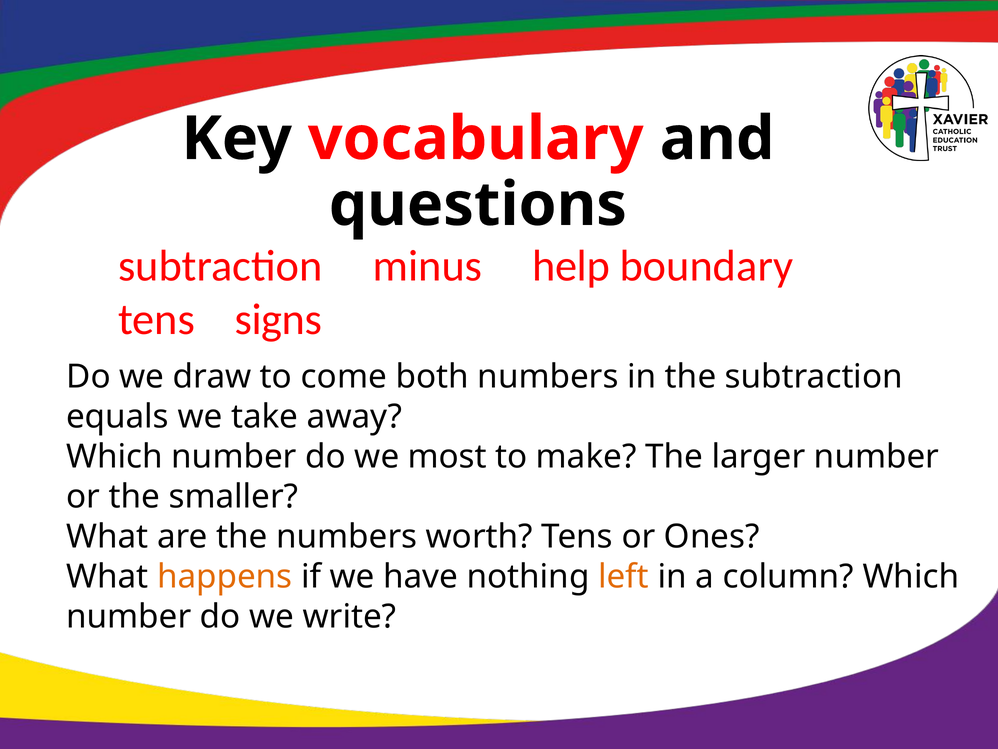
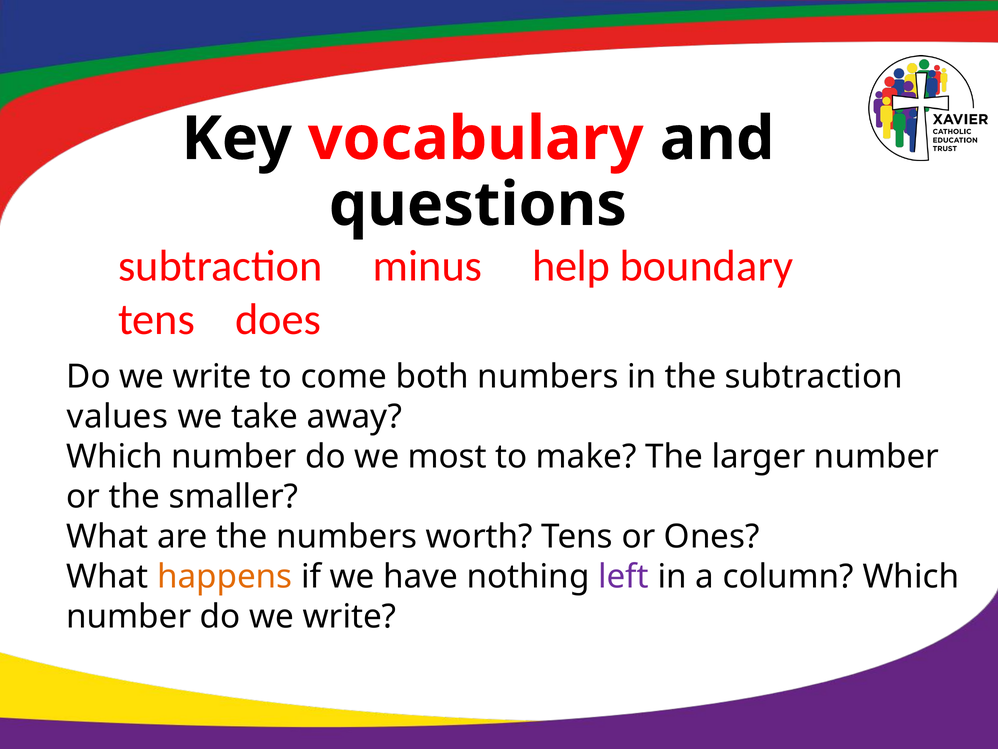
signs: signs -> does (278, 319)
draw: draw -> write (212, 377)
equals: equals -> values (117, 417)
left colour: orange -> purple (624, 576)
